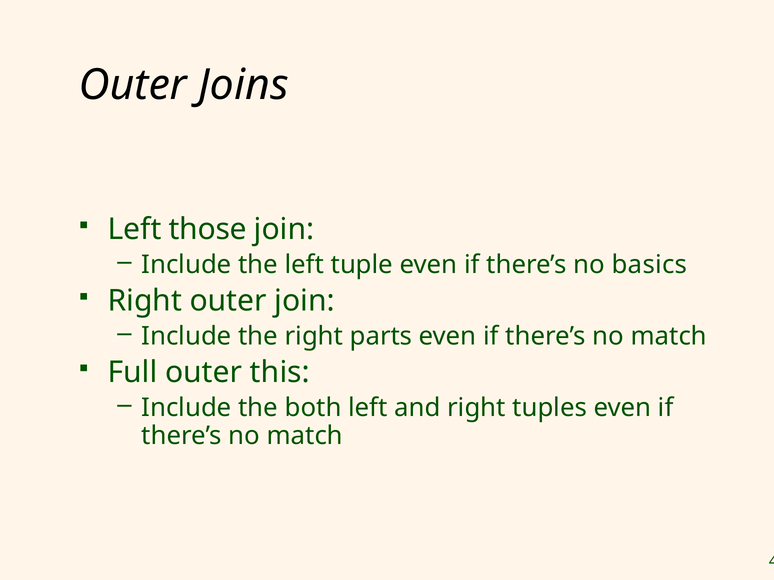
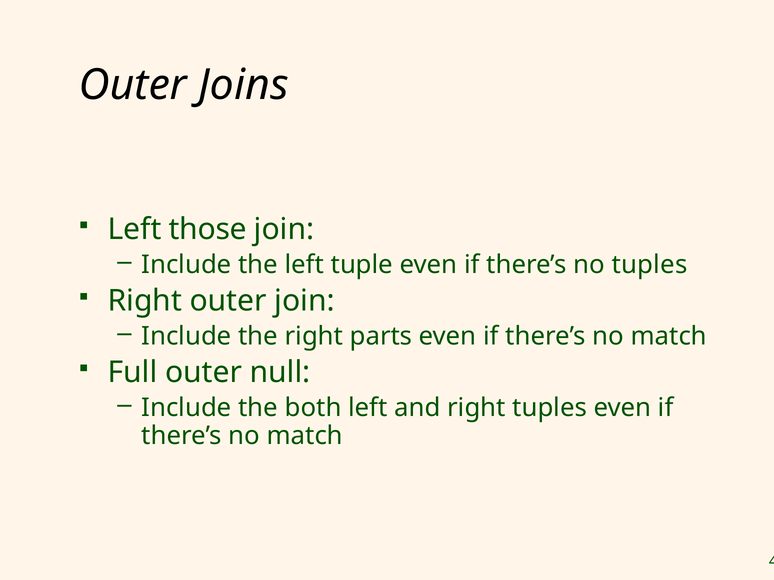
no basics: basics -> tuples (650, 265)
this: this -> null (280, 373)
